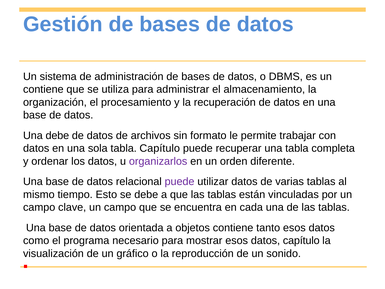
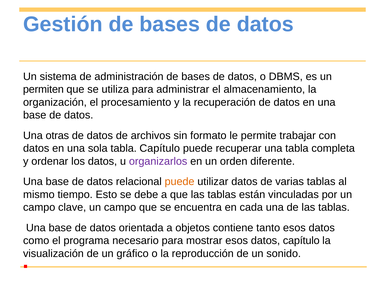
contiene: contiene -> permiten (43, 89)
Una debe: debe -> otras (57, 135)
puede colour: purple -> orange (180, 181)
